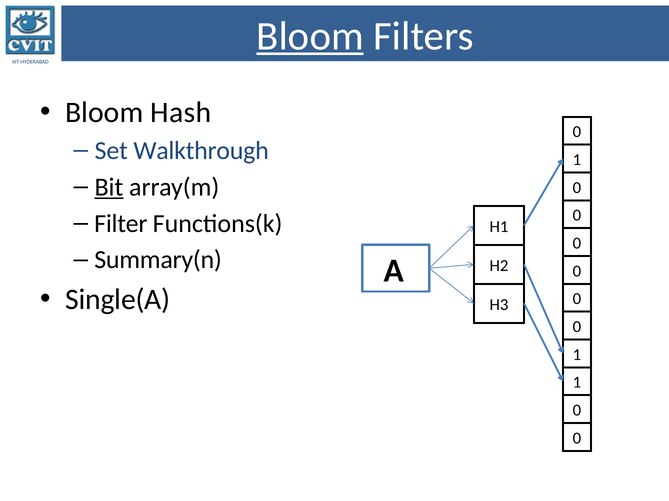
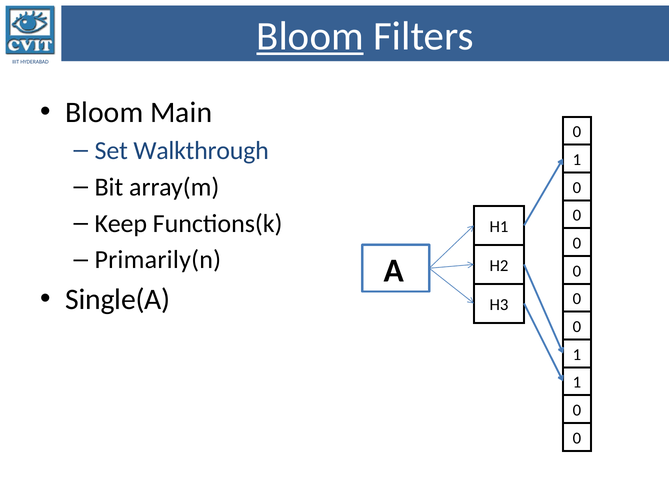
Hash: Hash -> Main (181, 112)
Bit underline: present -> none (109, 187)
Filter: Filter -> Keep (121, 224)
Summary(n: Summary(n -> Primarily(n (158, 260)
